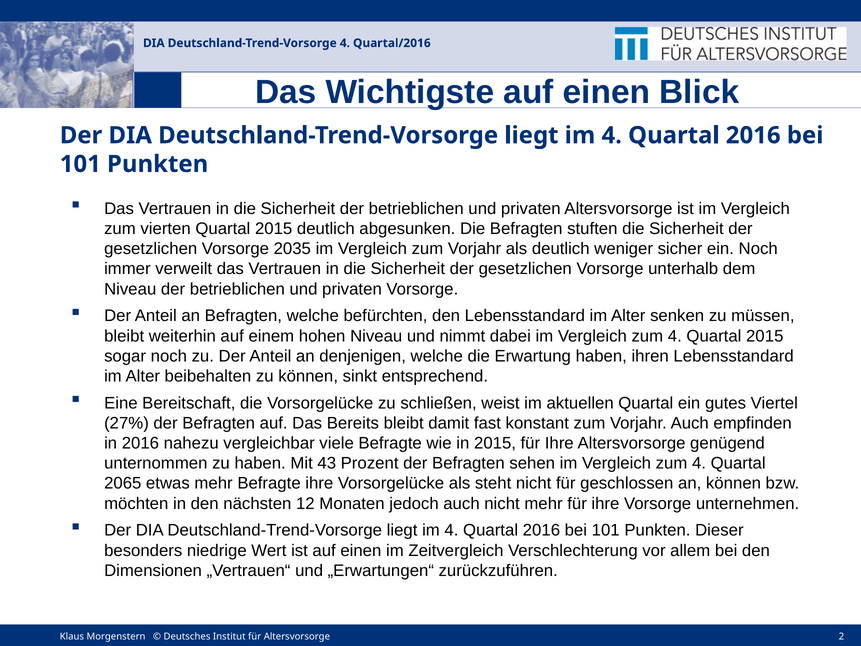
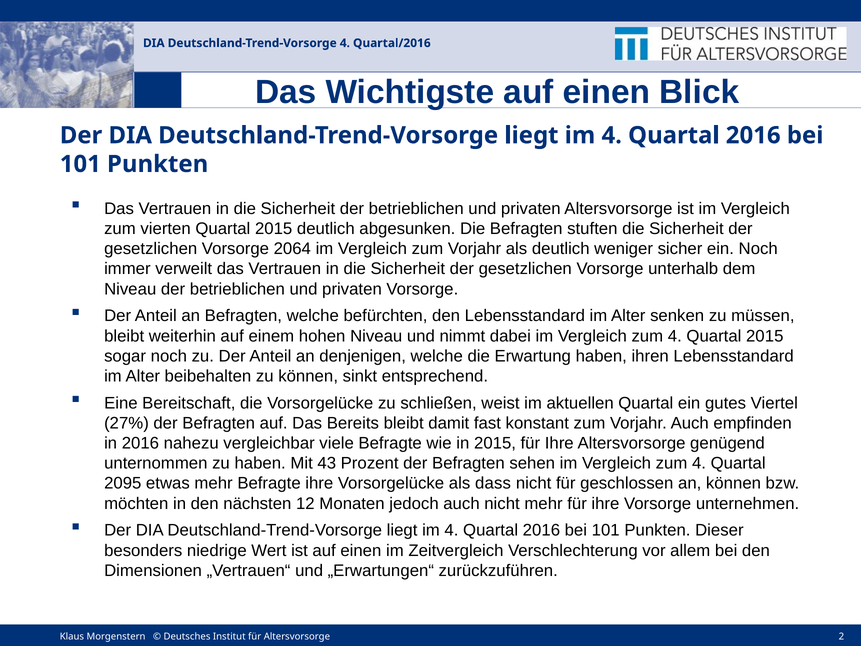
2035: 2035 -> 2064 (292, 249)
2065: 2065 -> 2095 (123, 483)
steht: steht -> dass (493, 483)
